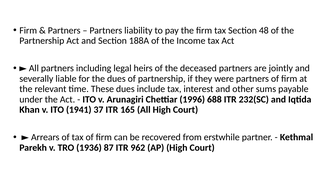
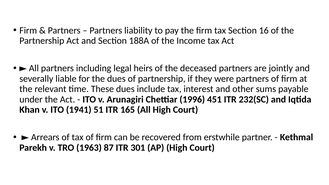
48: 48 -> 16 (264, 30)
688: 688 -> 451 (214, 99)
37: 37 -> 51 (98, 110)
1936: 1936 -> 1963 (89, 148)
962: 962 -> 301 (138, 148)
